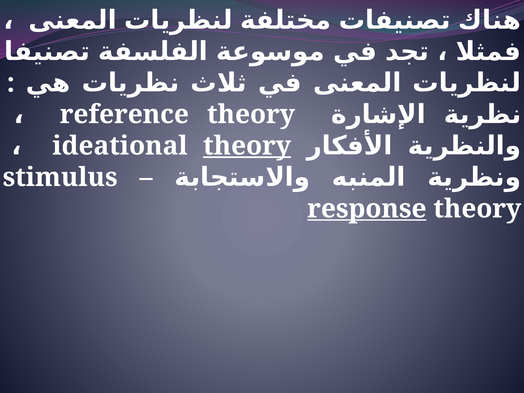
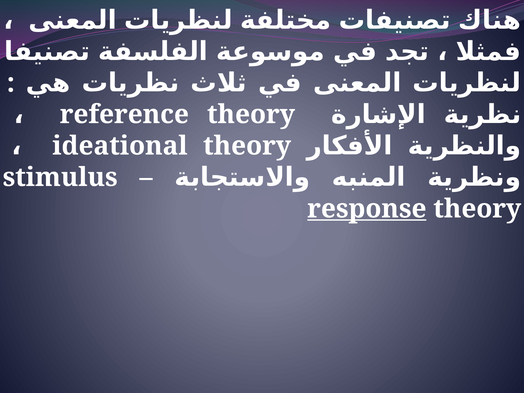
theory underline: present -> none (247, 146)
